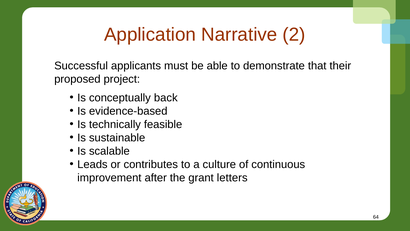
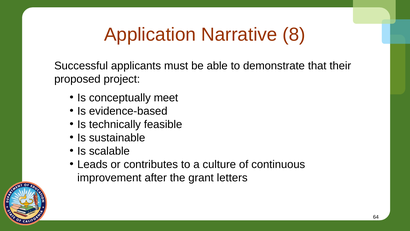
2: 2 -> 8 (294, 34)
back: back -> meet (166, 98)
